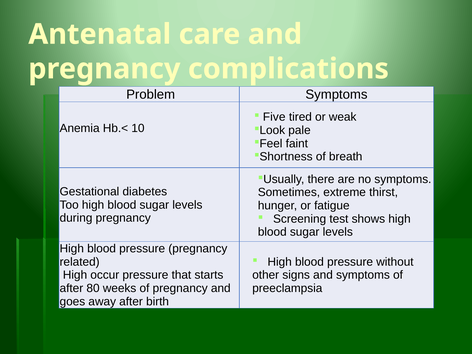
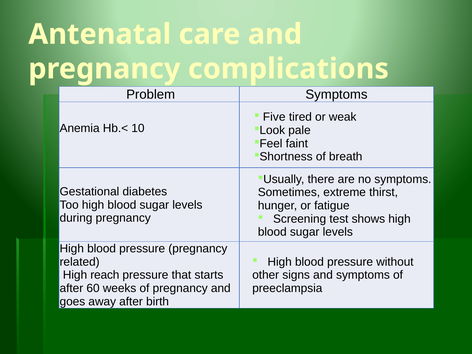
occur: occur -> reach (105, 275)
80: 80 -> 60 (93, 288)
